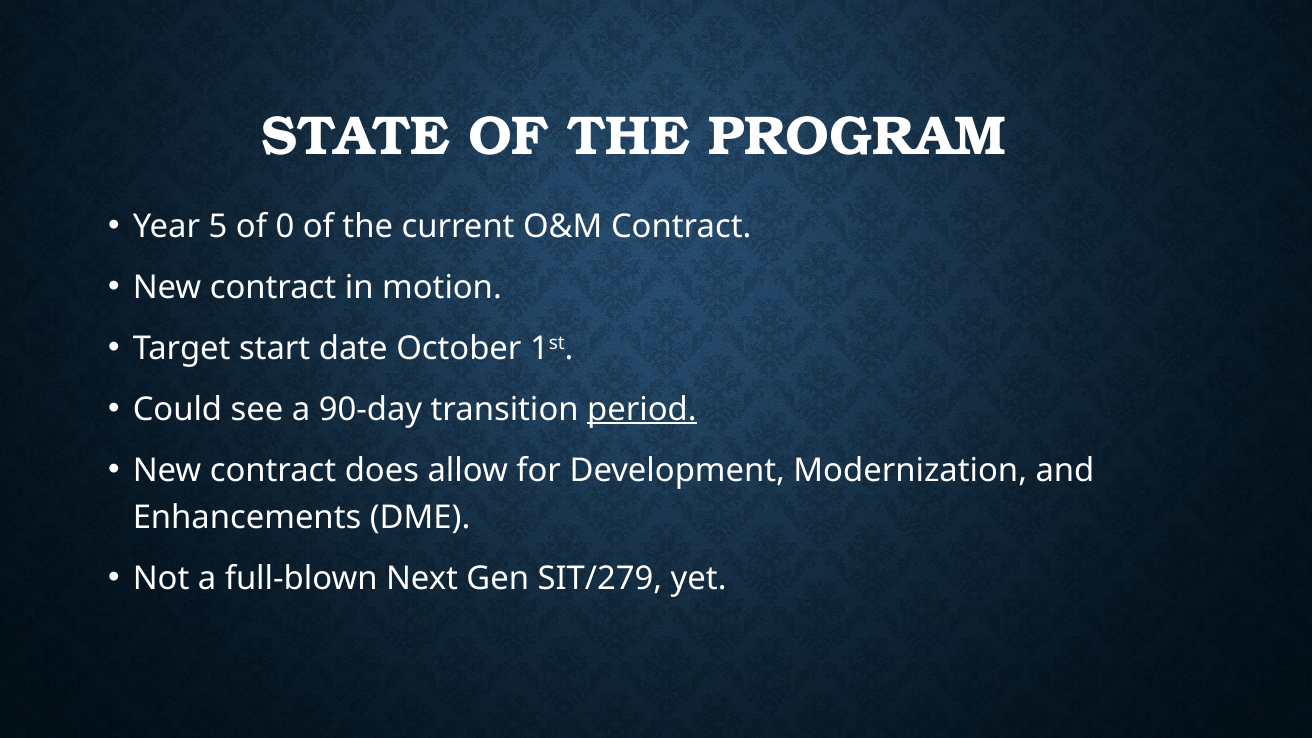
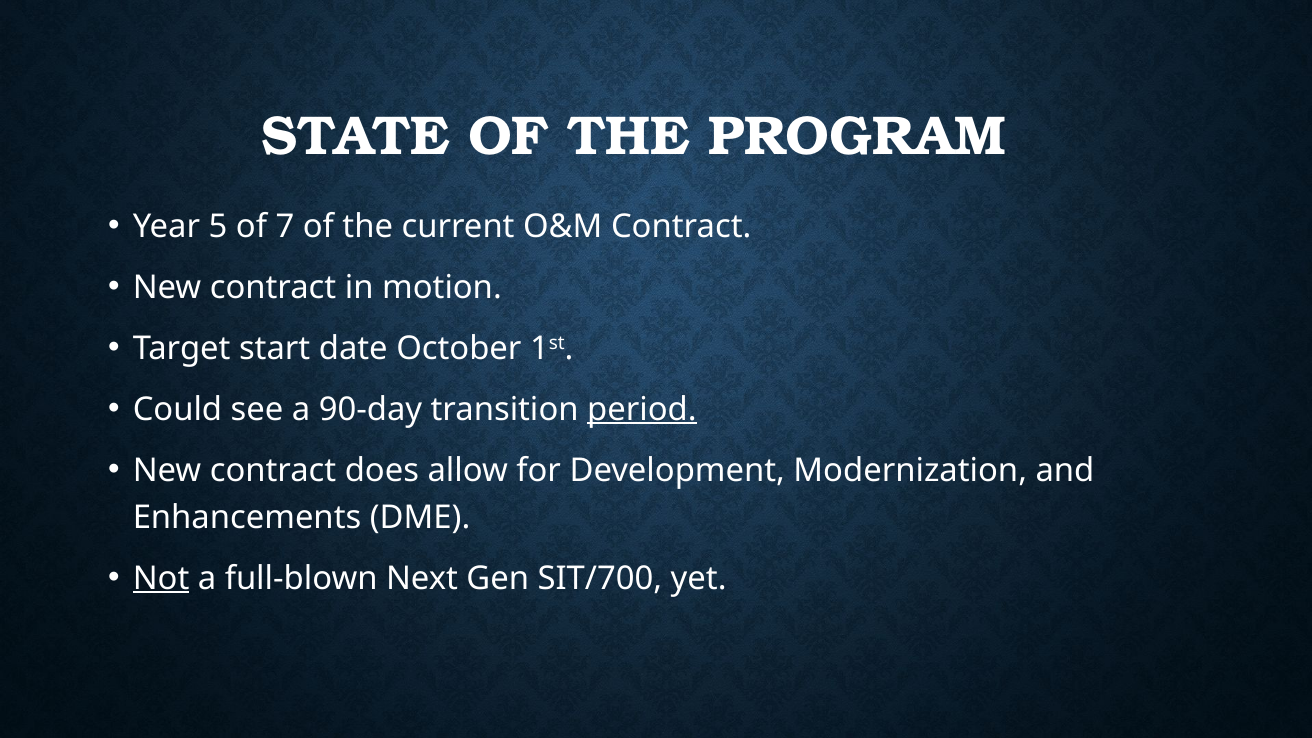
0: 0 -> 7 (285, 227)
Not underline: none -> present (161, 578)
SIT/279: SIT/279 -> SIT/700 (600, 578)
